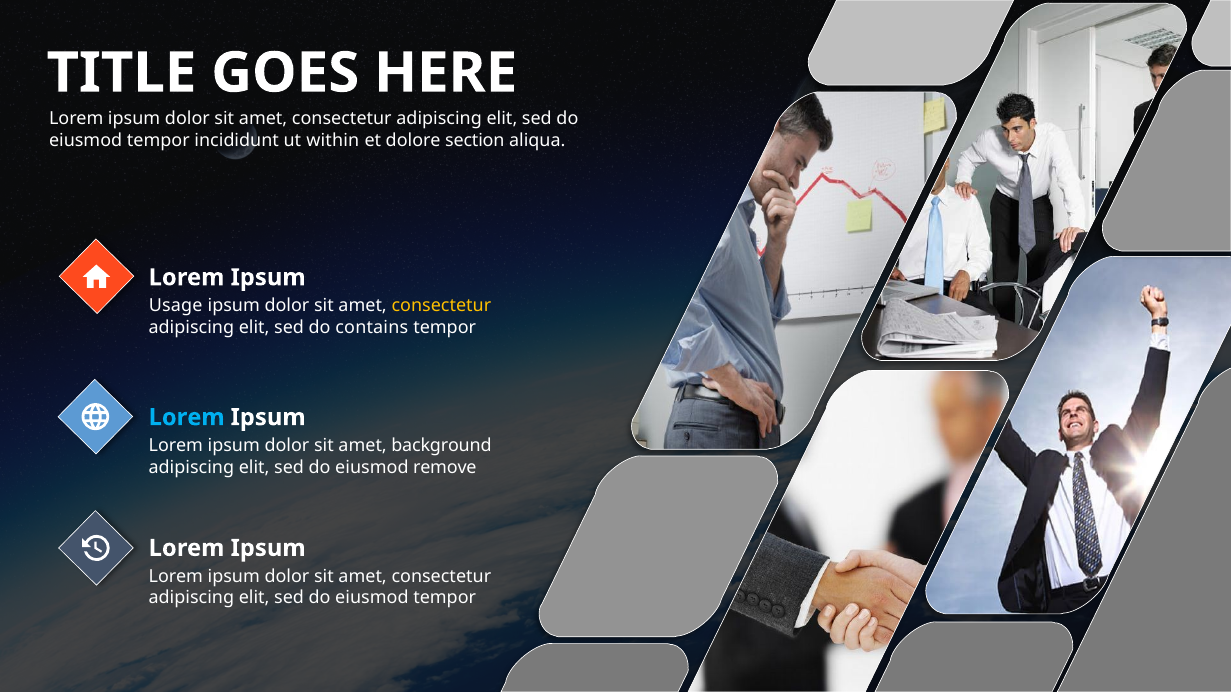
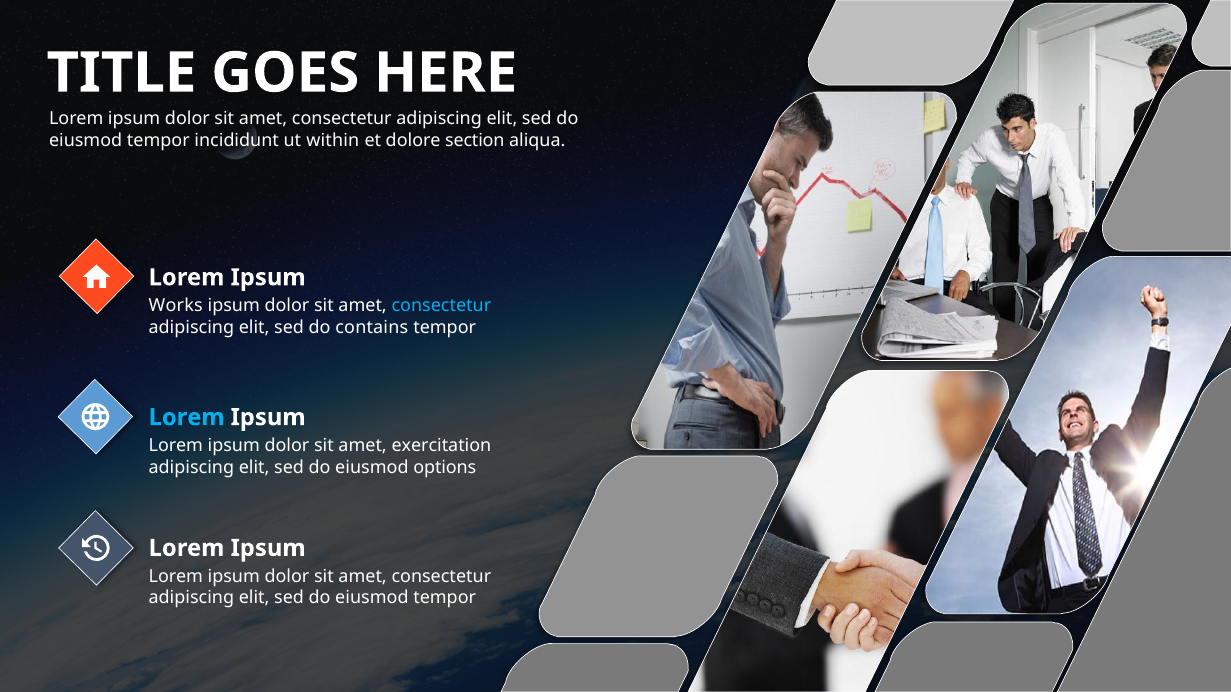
Usage: Usage -> Works (176, 306)
consectetur colour: yellow -> light blue (441, 306)
background: background -> exercitation (441, 446)
remove: remove -> options (445, 467)
